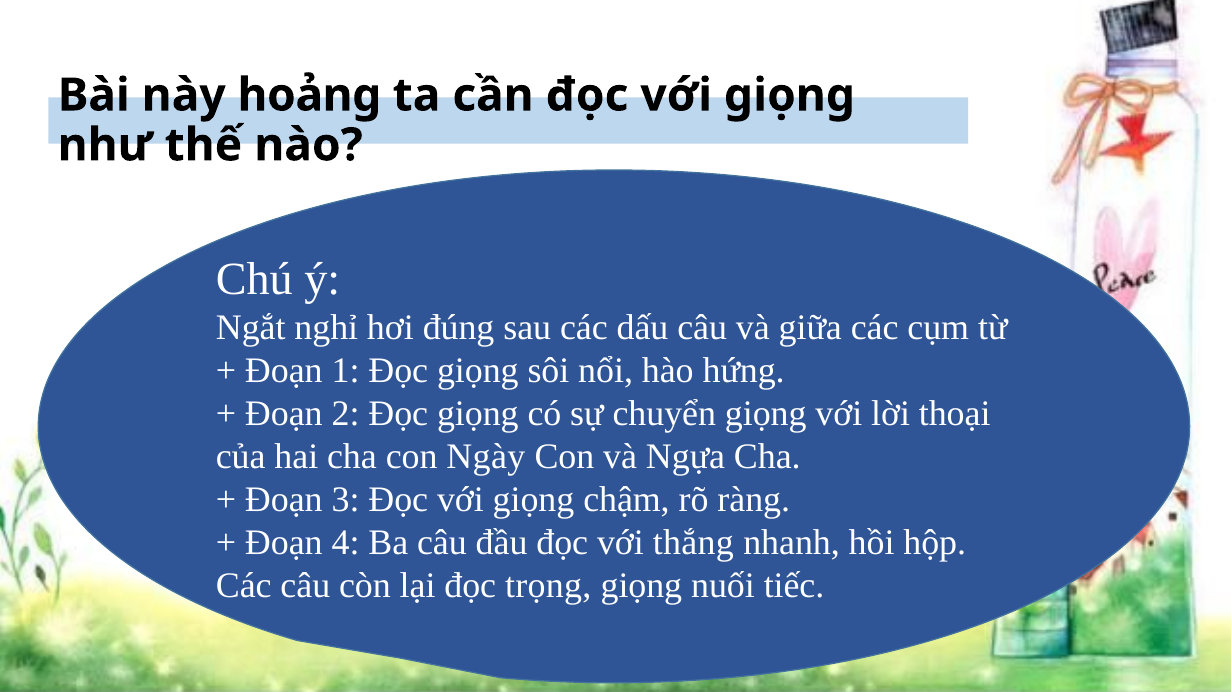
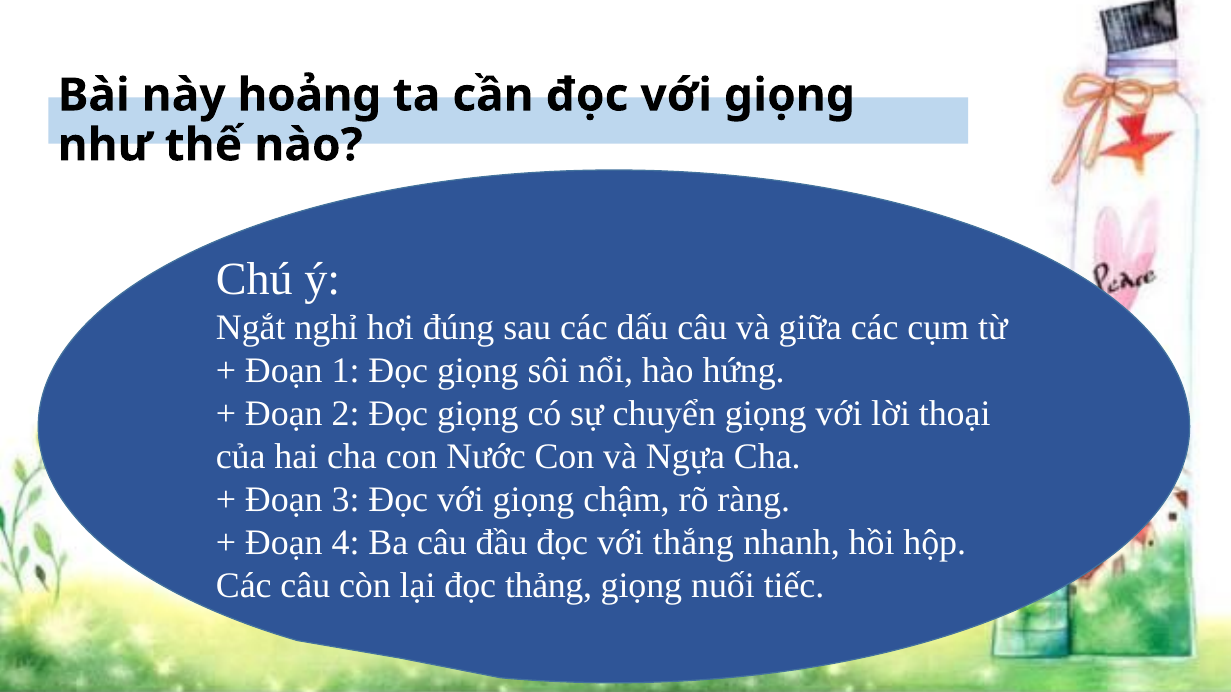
Ngày: Ngày -> Nước (486, 457)
trọng: trọng -> thảng (549, 586)
